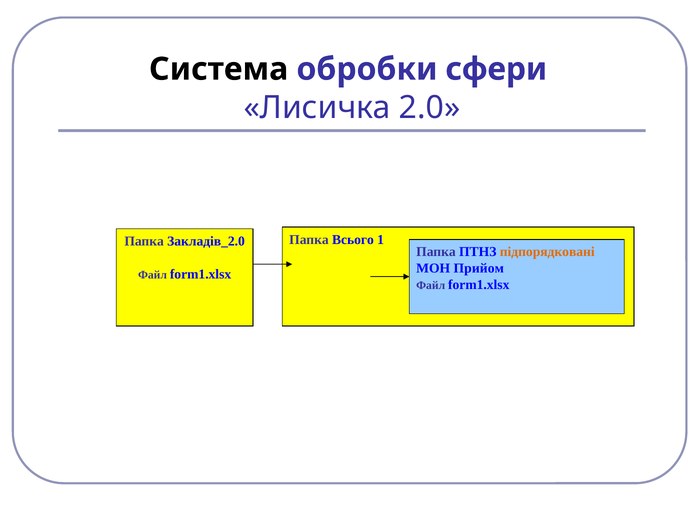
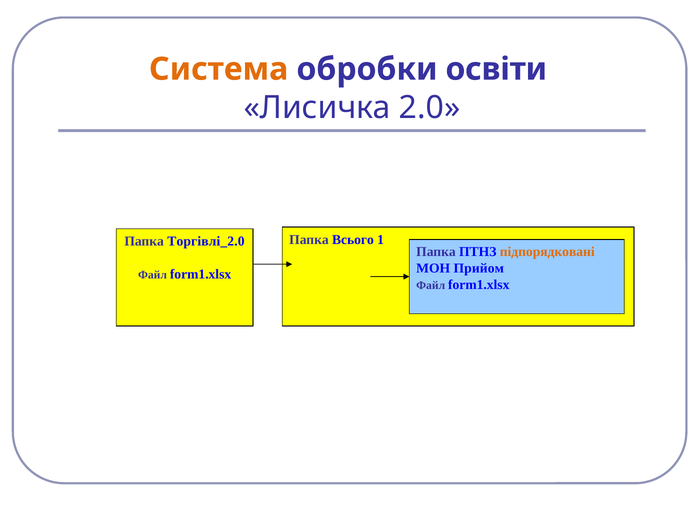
Система colour: black -> orange (219, 69)
сфери: сфери -> освіти (496, 69)
Закладів_2.0: Закладів_2.0 -> Торгівлі_2.0 (206, 241)
